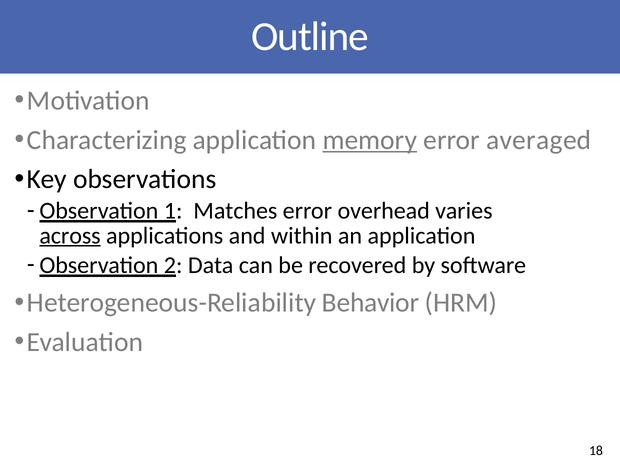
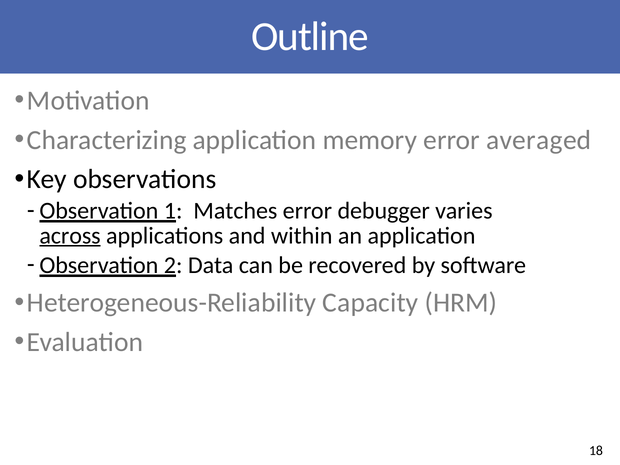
memory underline: present -> none (370, 140)
overhead: overhead -> debugger (384, 211)
Behavior: Behavior -> Capacity (370, 303)
